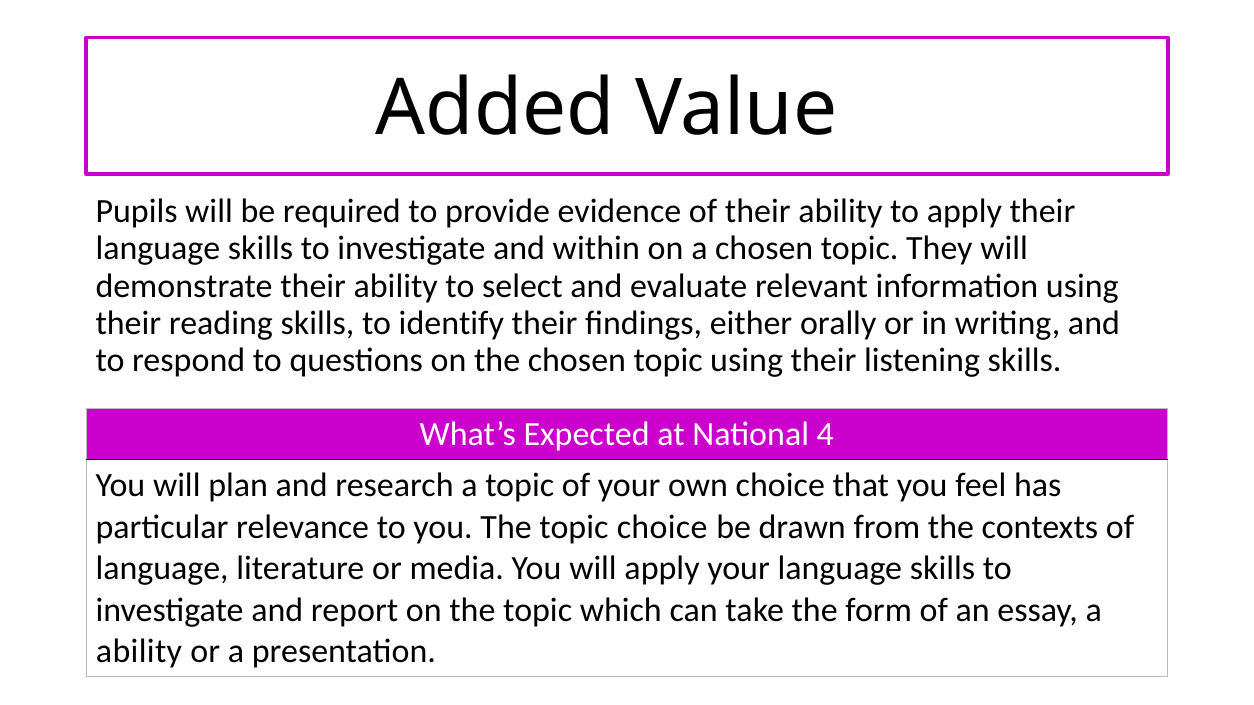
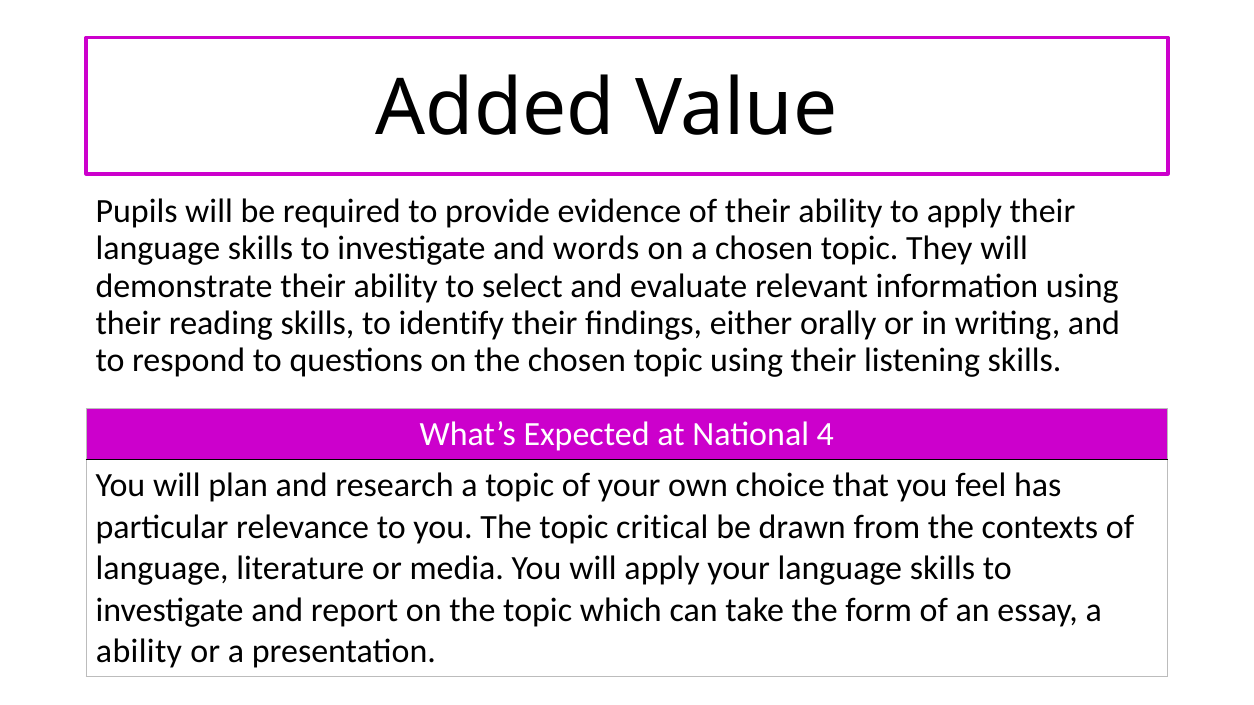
within: within -> words (596, 249)
topic choice: choice -> critical (662, 527)
